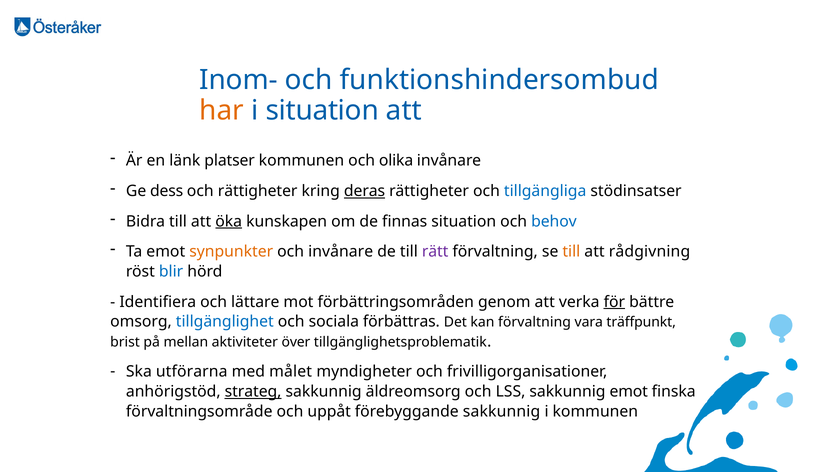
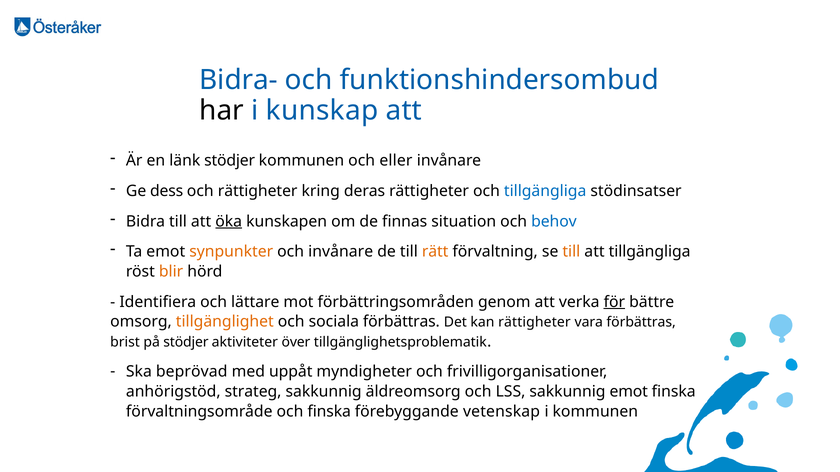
Inom-: Inom- -> Bidra- (239, 80)
har colour: orange -> black (222, 111)
i situation: situation -> kunskap (322, 111)
länk platser: platser -> stödjer (230, 161)
olika: olika -> eller (396, 161)
deras underline: present -> none (365, 191)
rätt colour: purple -> orange (435, 252)
att rådgivning: rådgivning -> tillgängliga (650, 252)
blir colour: blue -> orange (171, 272)
tillgänglighet colour: blue -> orange (225, 322)
kan förvaltning: förvaltning -> rättigheter (534, 323)
vara träffpunkt: träffpunkt -> förbättras (641, 323)
på mellan: mellan -> stödjer (186, 342)
utförarna: utförarna -> beprövad (192, 372)
målet: målet -> uppåt (291, 372)
strateg underline: present -> none (253, 392)
och uppåt: uppåt -> finska (329, 412)
förebyggande sakkunnig: sakkunnig -> vetenskap (502, 412)
